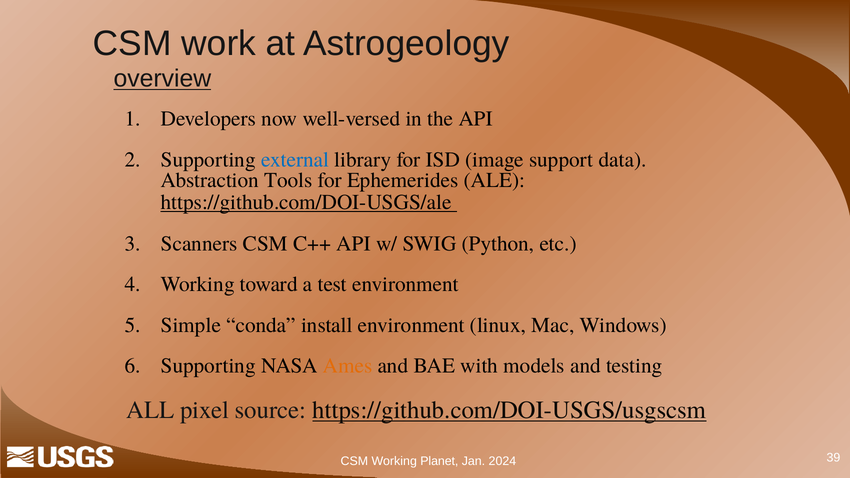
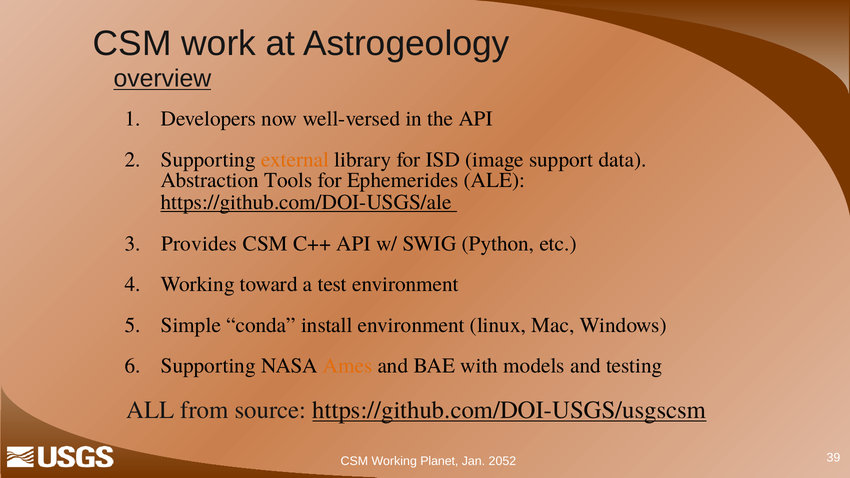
external colour: blue -> orange (295, 160)
Scanners: Scanners -> Provides (199, 244)
pixel: pixel -> from (205, 410)
2024: 2024 -> 2052 (502, 462)
